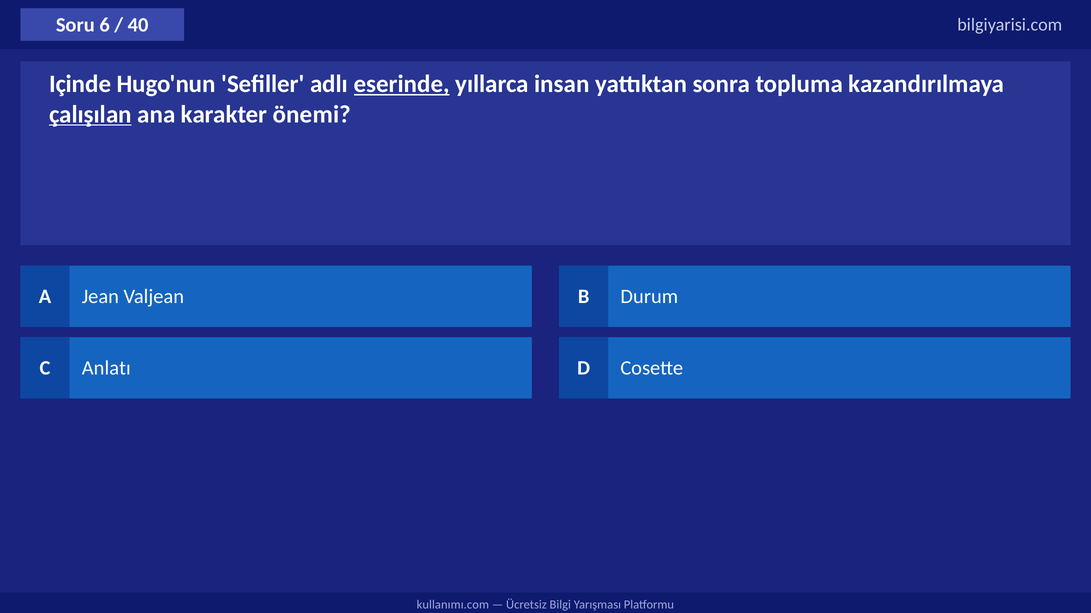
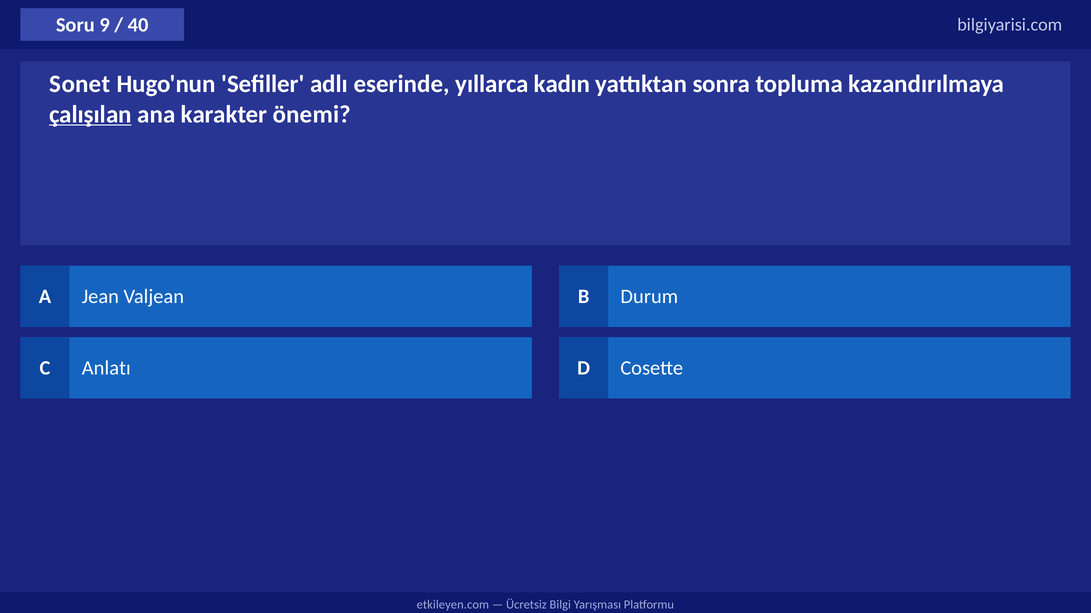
6: 6 -> 9 (105, 25)
Içinde: Içinde -> Sonet (80, 84)
eserinde underline: present -> none (402, 84)
insan: insan -> kadın (562, 84)
kullanımı.com: kullanımı.com -> etkileyen.com (453, 605)
